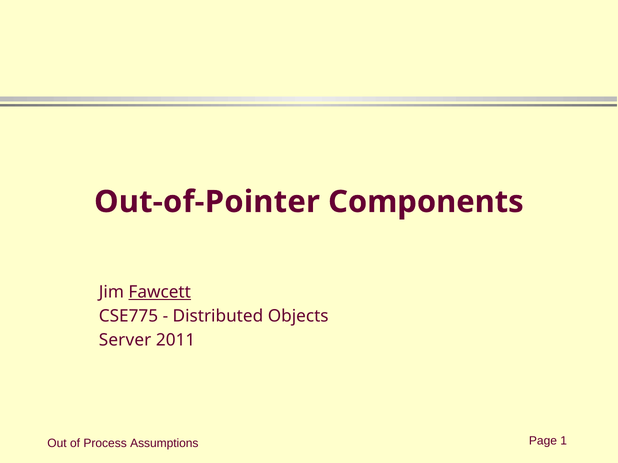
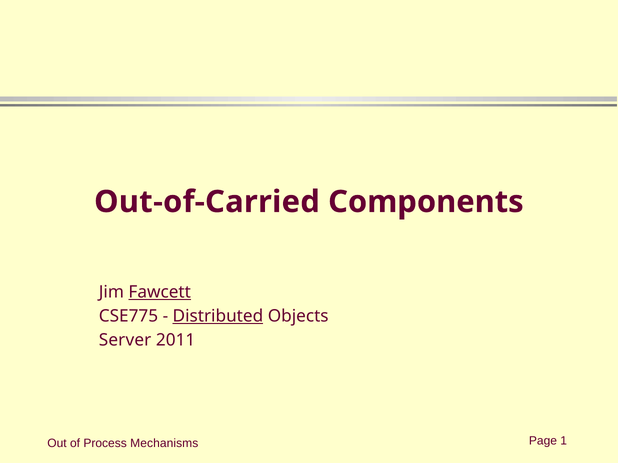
Out-of-Pointer: Out-of-Pointer -> Out-of-Carried (207, 202)
Distributed underline: none -> present (218, 317)
Assumptions: Assumptions -> Mechanisms (164, 444)
